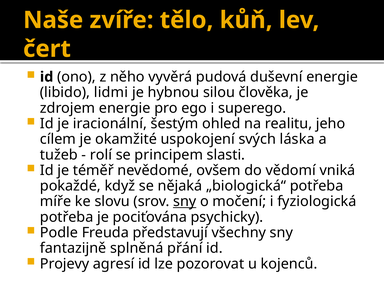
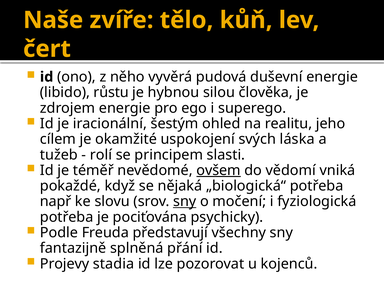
lidmi: lidmi -> růstu (111, 92)
ovšem underline: none -> present (219, 170)
míře: míře -> např (56, 201)
agresí: agresí -> stadia (114, 264)
